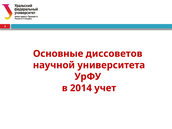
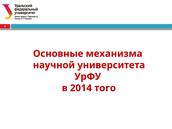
диссоветов: диссоветов -> механизма (114, 54)
учет: учет -> того (105, 88)
